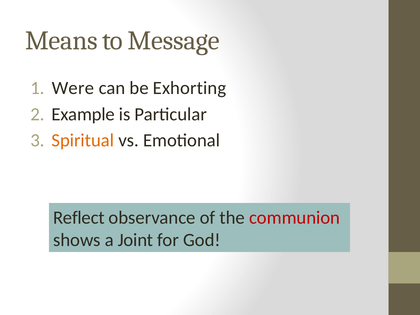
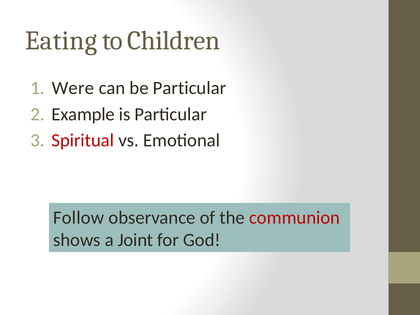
Means: Means -> Eating (61, 41)
Message: Message -> Children (174, 41)
be Exhorting: Exhorting -> Particular (190, 88)
Spiritual colour: orange -> red (83, 140)
Reflect: Reflect -> Follow (79, 218)
